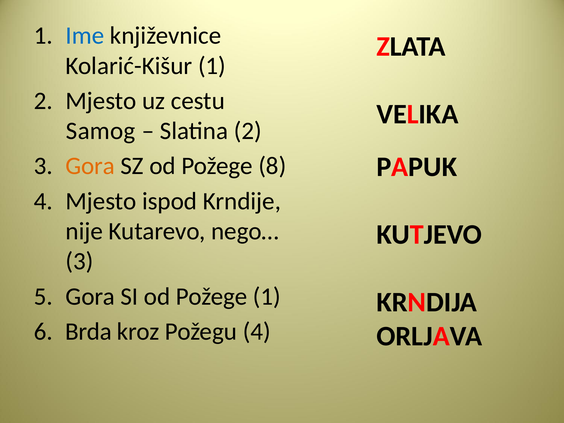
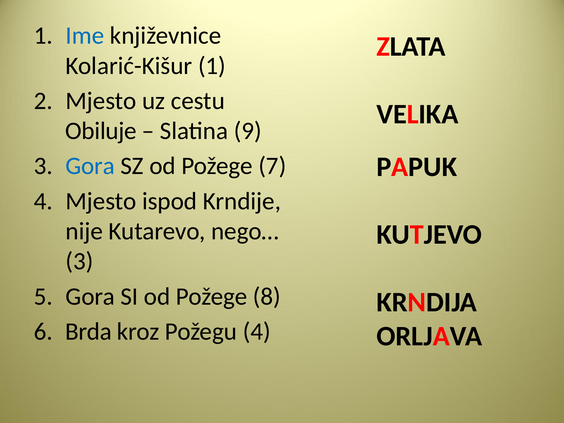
Samog: Samog -> Obiluje (101, 131)
Slatina 2: 2 -> 9 (248, 131)
Gora colour: orange -> blue (90, 166)
8: 8 -> 7 (272, 166)
Požege 1: 1 -> 8 (267, 296)
